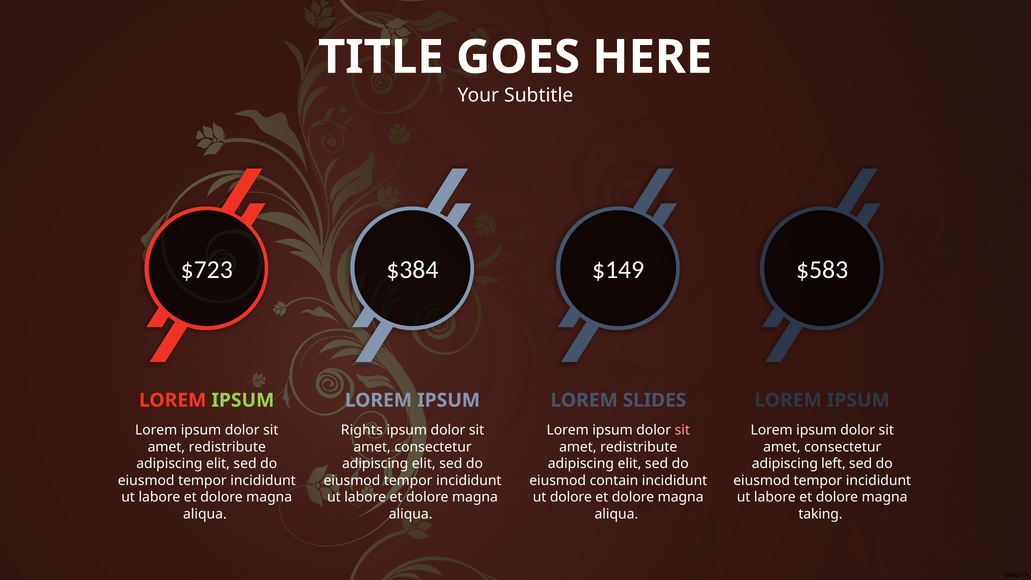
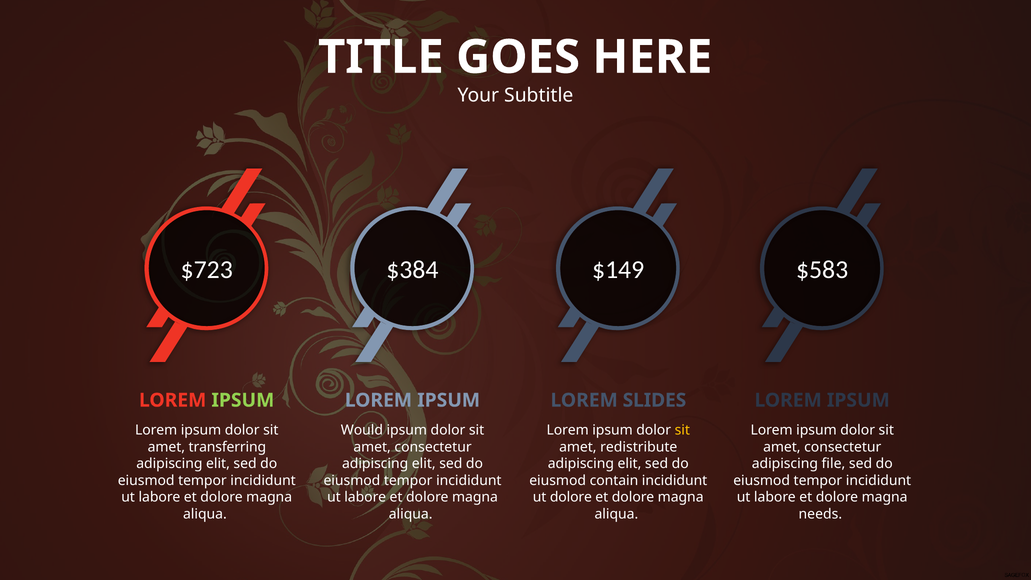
Rights: Rights -> Would (362, 430)
sit colour: pink -> yellow (682, 430)
redistribute: redistribute -> transferring (227, 447)
left: left -> file (833, 464)
taking: taking -> needs (820, 514)
